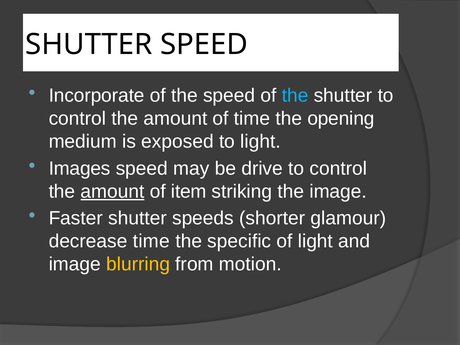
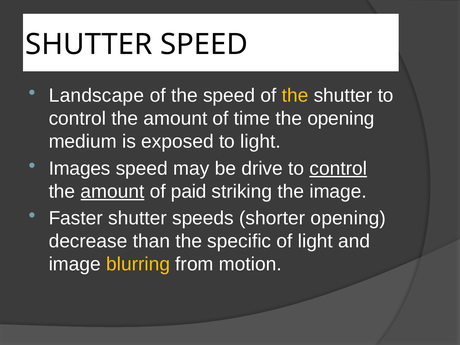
Incorporate: Incorporate -> Landscape (96, 96)
the colour: light blue -> yellow (295, 96)
control underline: none -> present (338, 168)
item: item -> paid (189, 191)
shorter glamour: glamour -> opening (348, 218)
decrease time: time -> than (151, 241)
